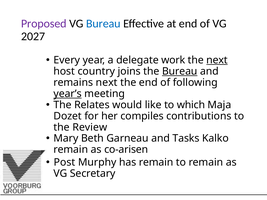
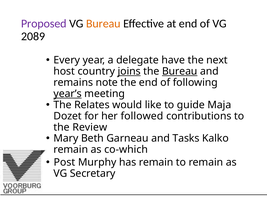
Bureau colour: blue -> orange (103, 24)
2027: 2027 -> 2089 (33, 36)
work: work -> have (173, 60)
next underline: present -> none (217, 60)
joins underline: none -> present (129, 71)
remains next: next -> note (107, 83)
which: which -> guide (191, 105)
compiles: compiles -> followed (142, 116)
co-arisen: co-arisen -> co-which (126, 150)
